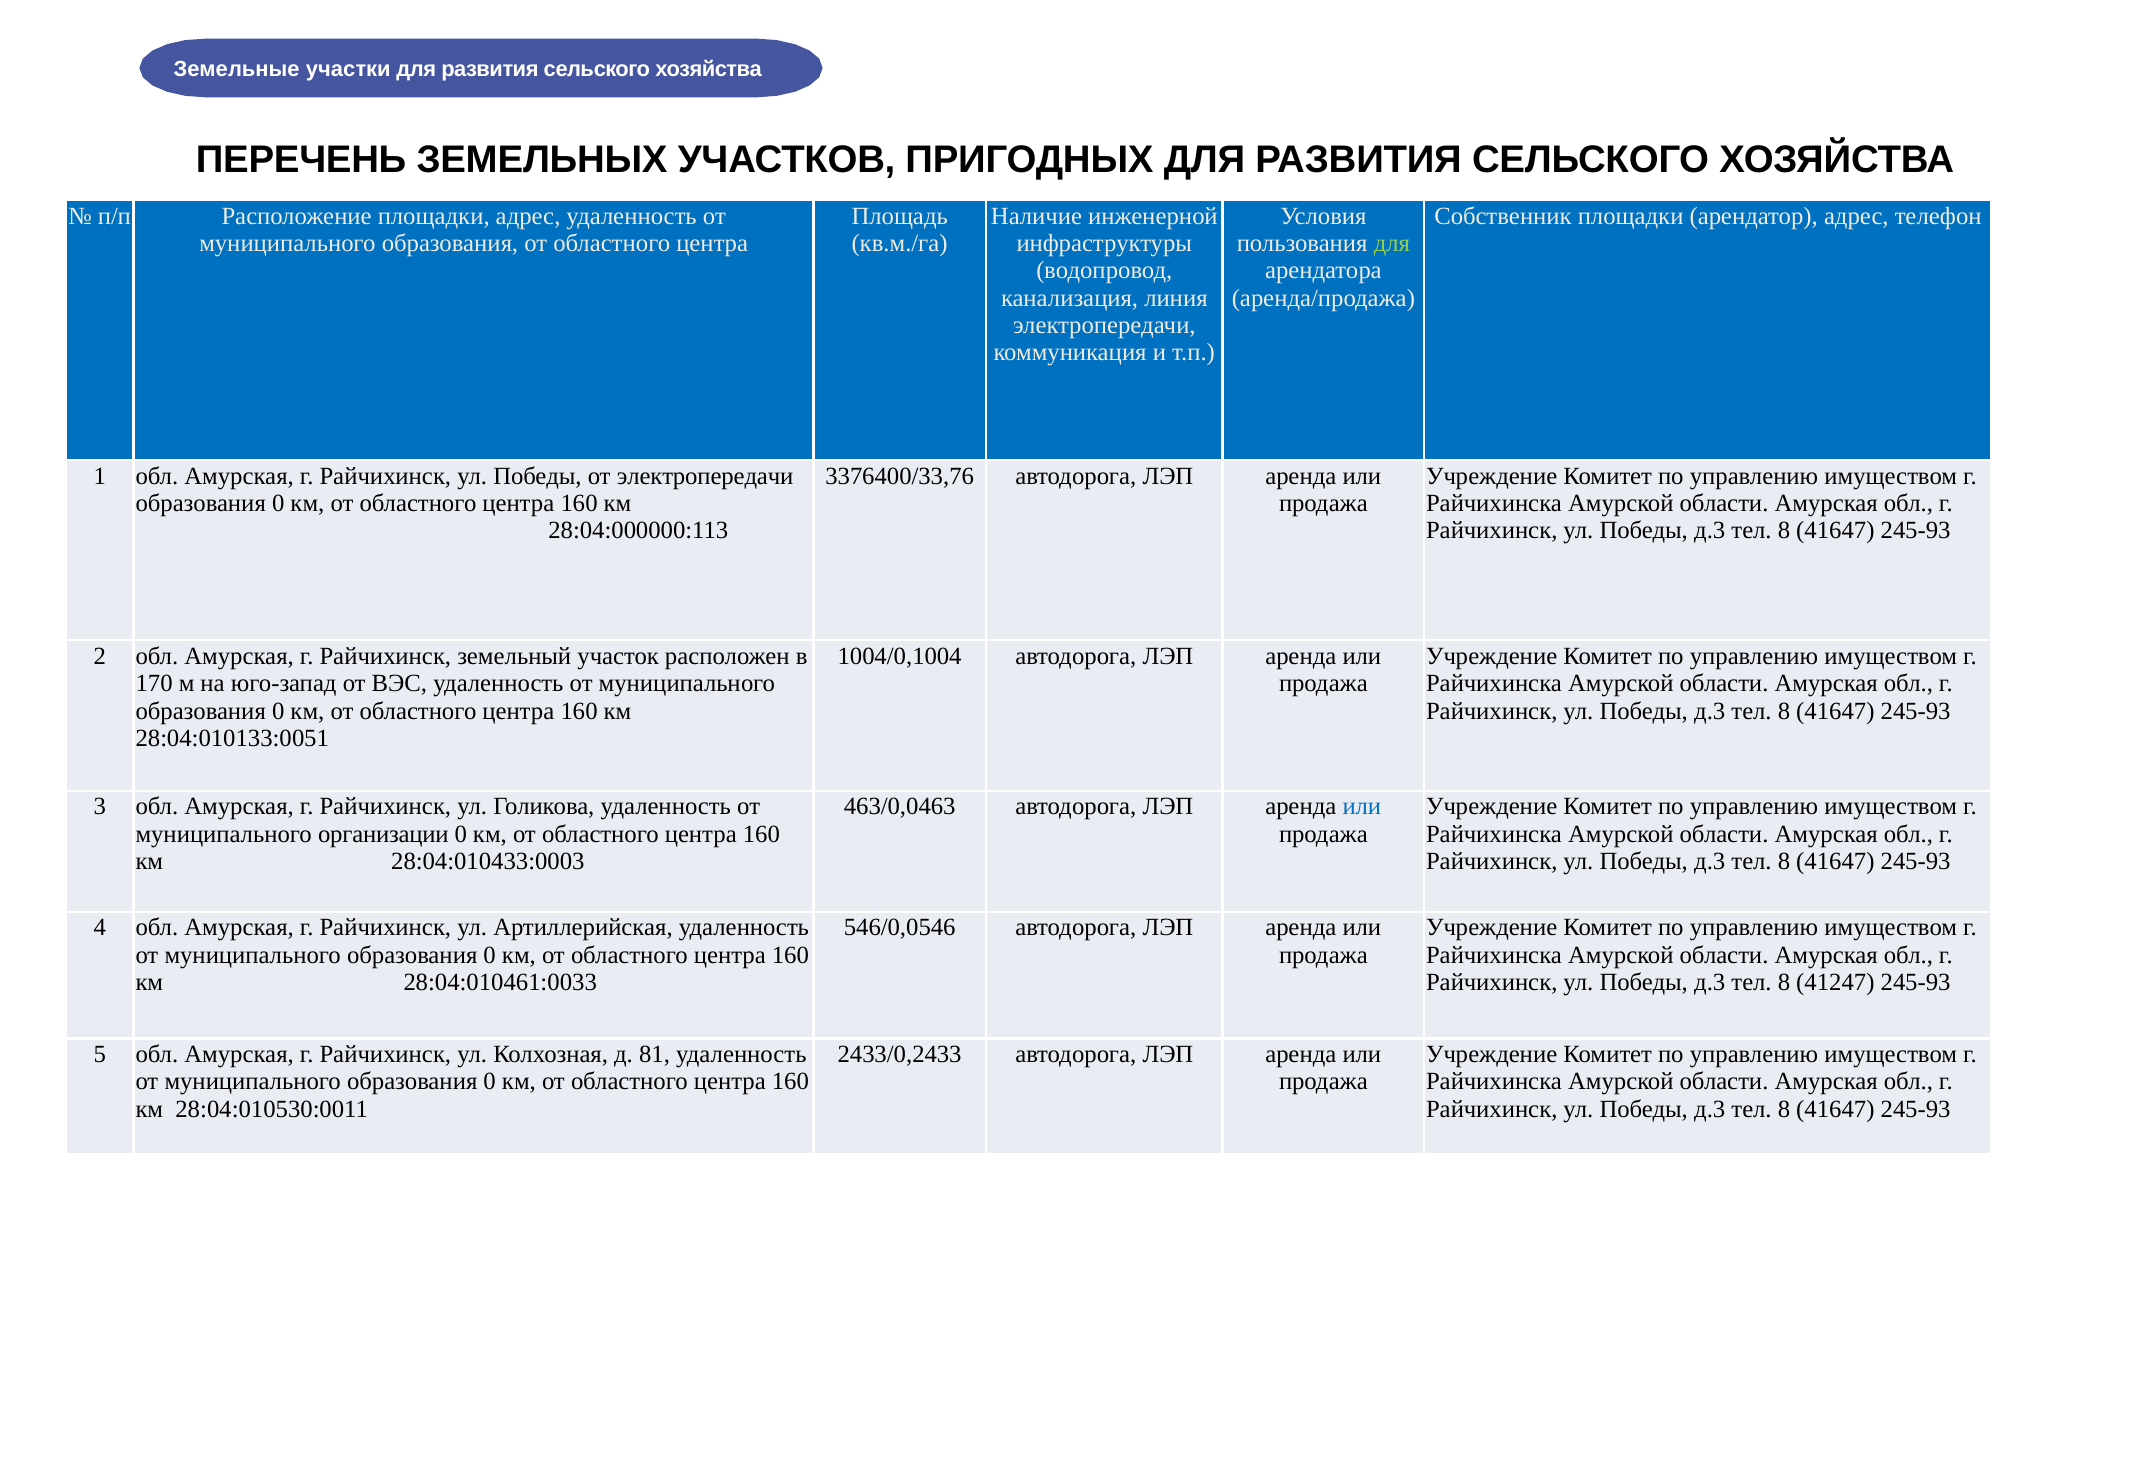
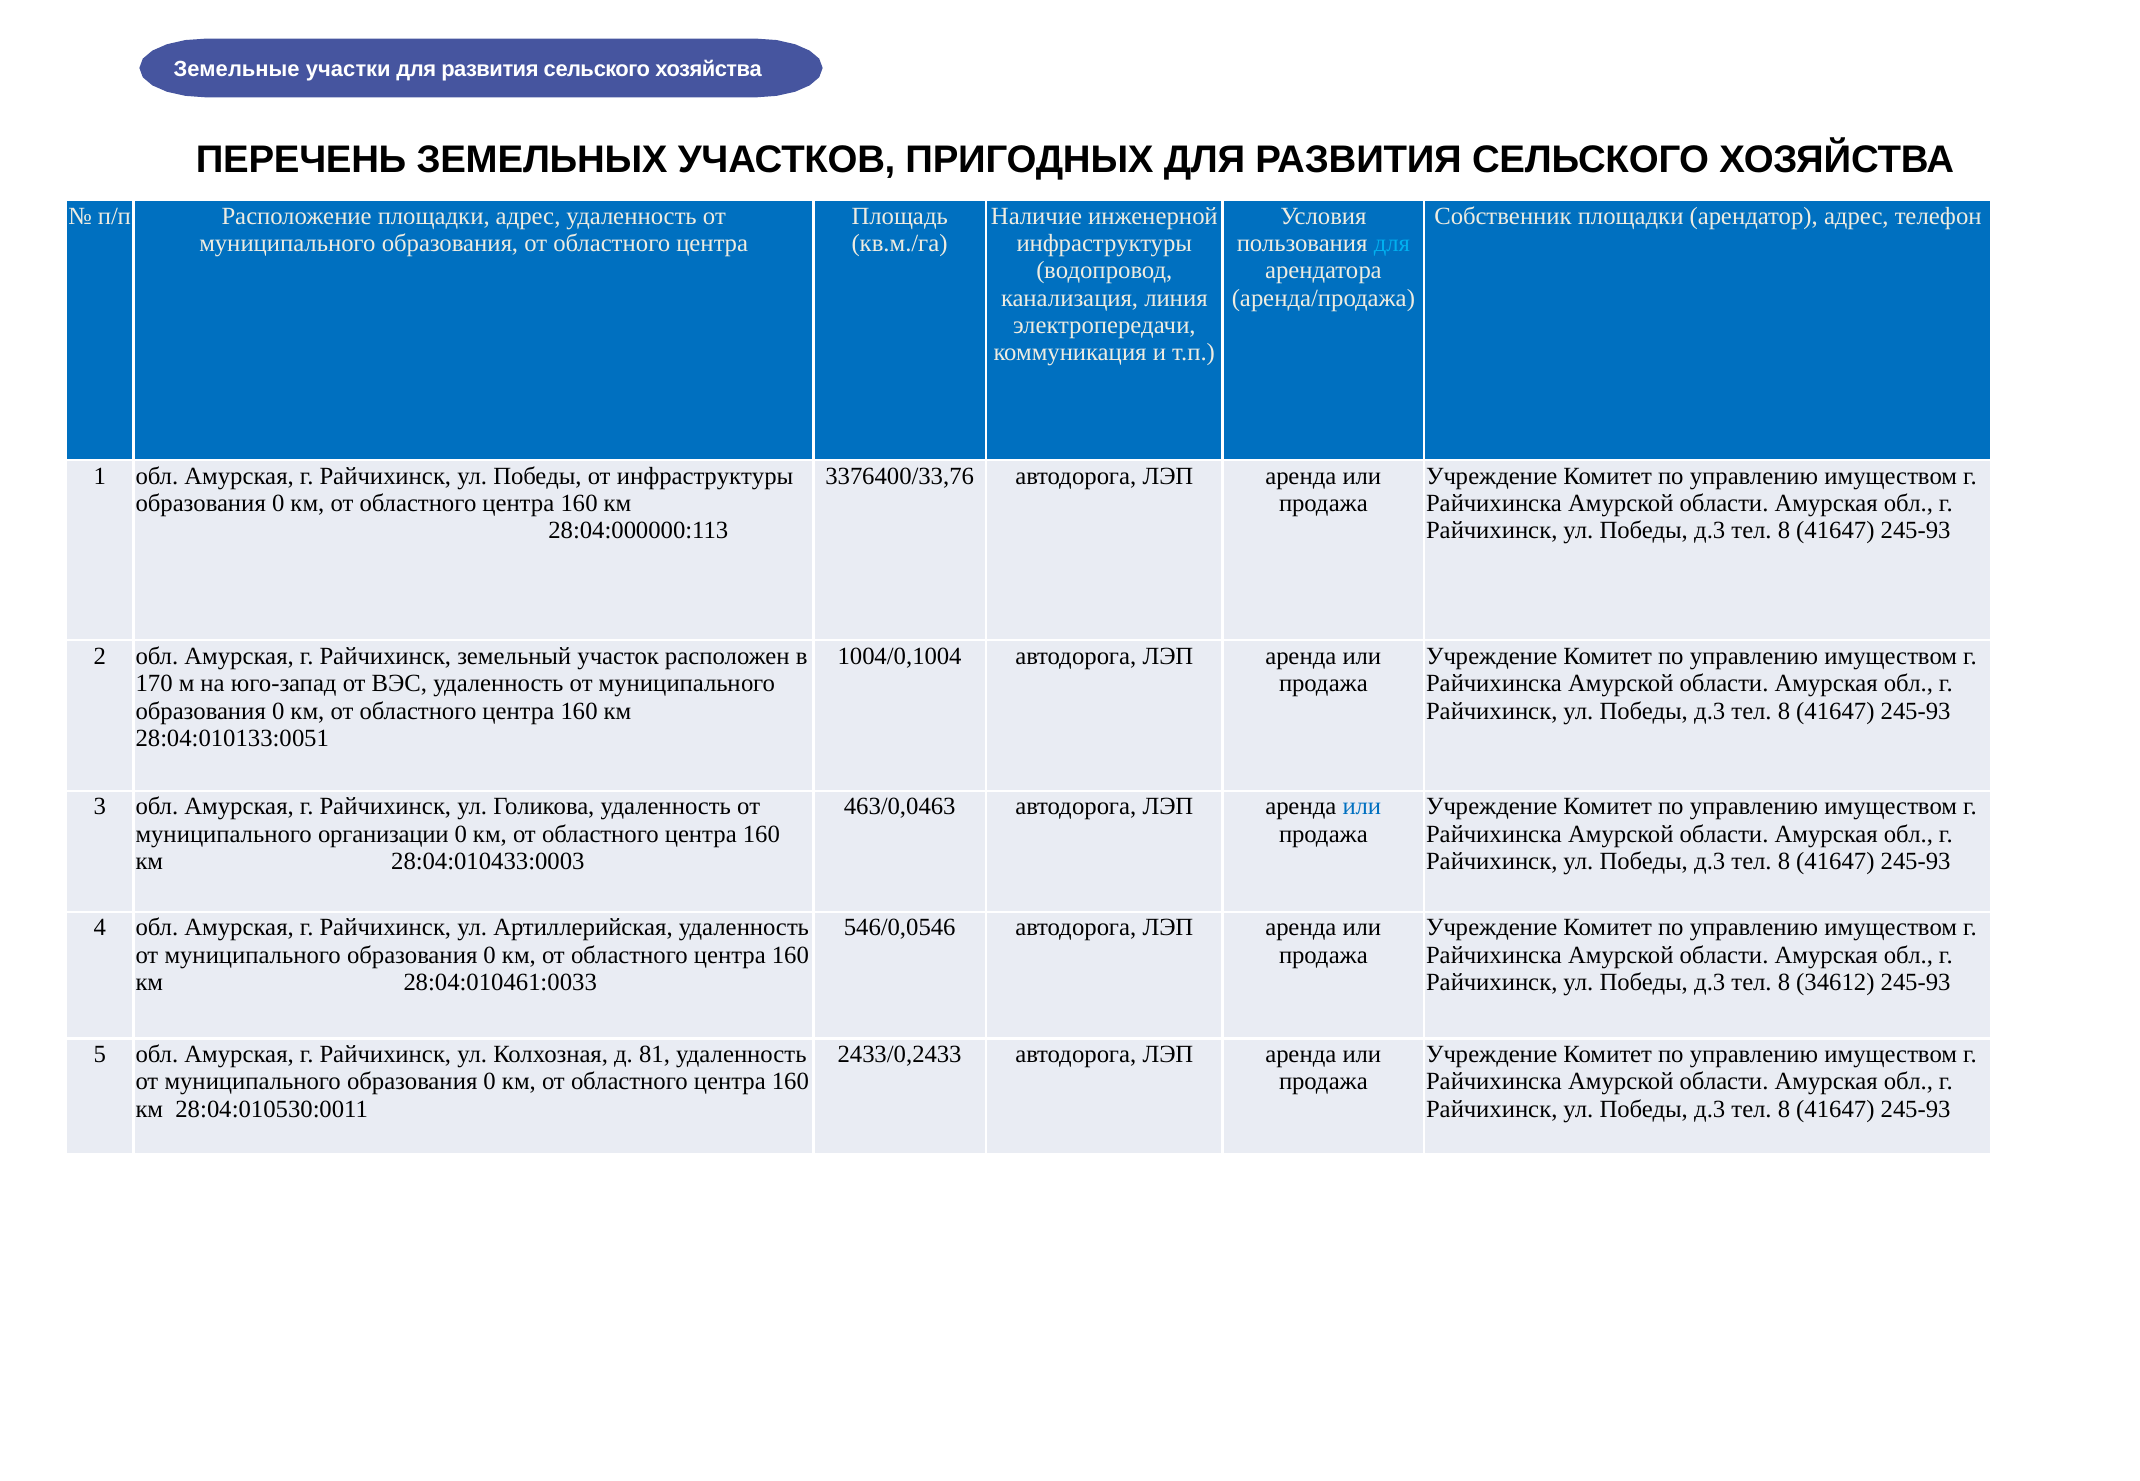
для colour: light green -> light blue (1392, 243)
от электропередачи: электропередачи -> инфраструктуры (705, 476)
41247: 41247 -> 34612 (1835, 983)
